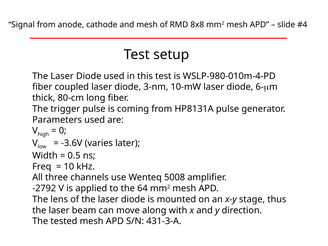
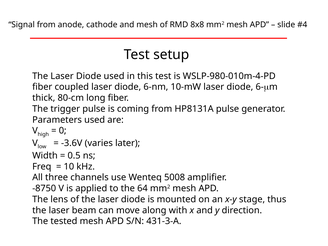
3-nm: 3-nm -> 6-nm (156, 87)
-2792: -2792 -> -8750 (44, 188)
